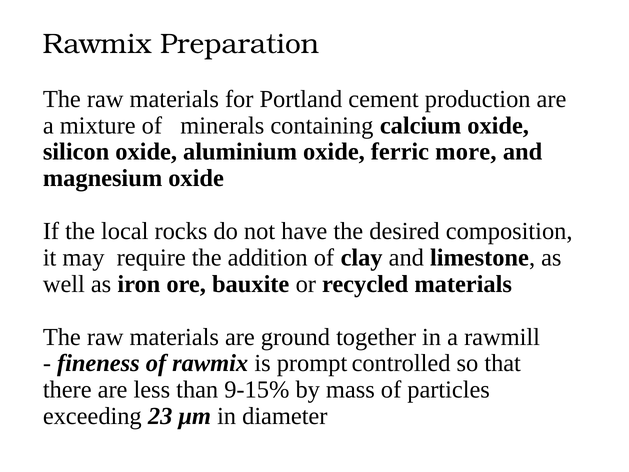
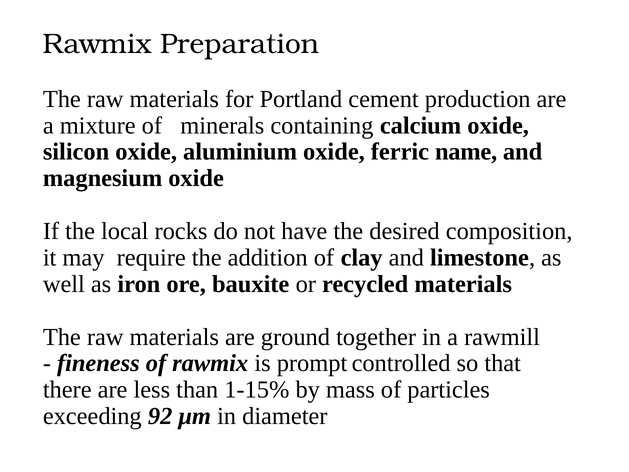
more: more -> name (466, 152)
9-15%: 9-15% -> 1-15% (257, 390)
23: 23 -> 92 (160, 416)
